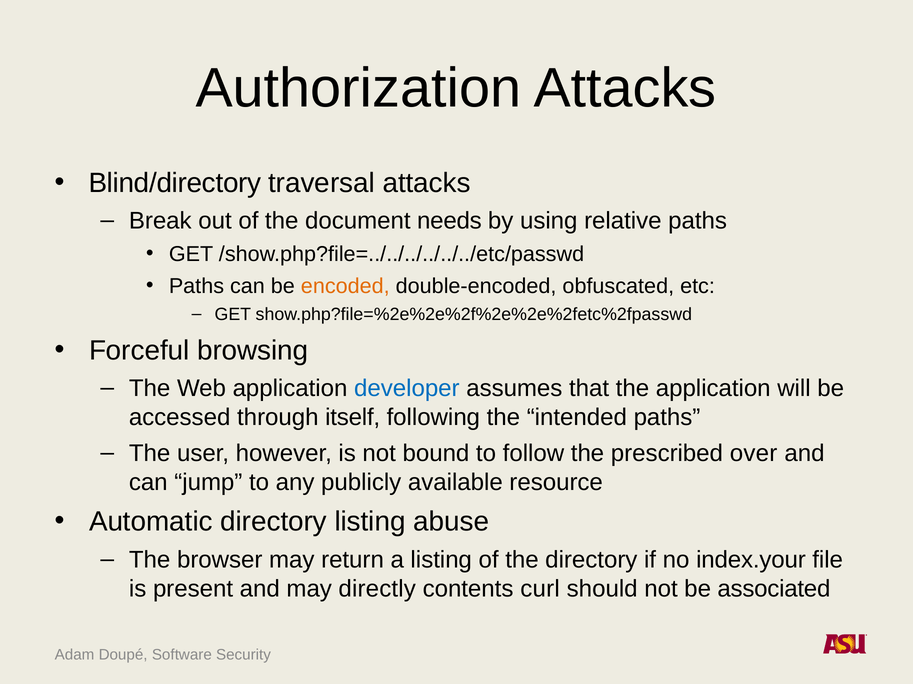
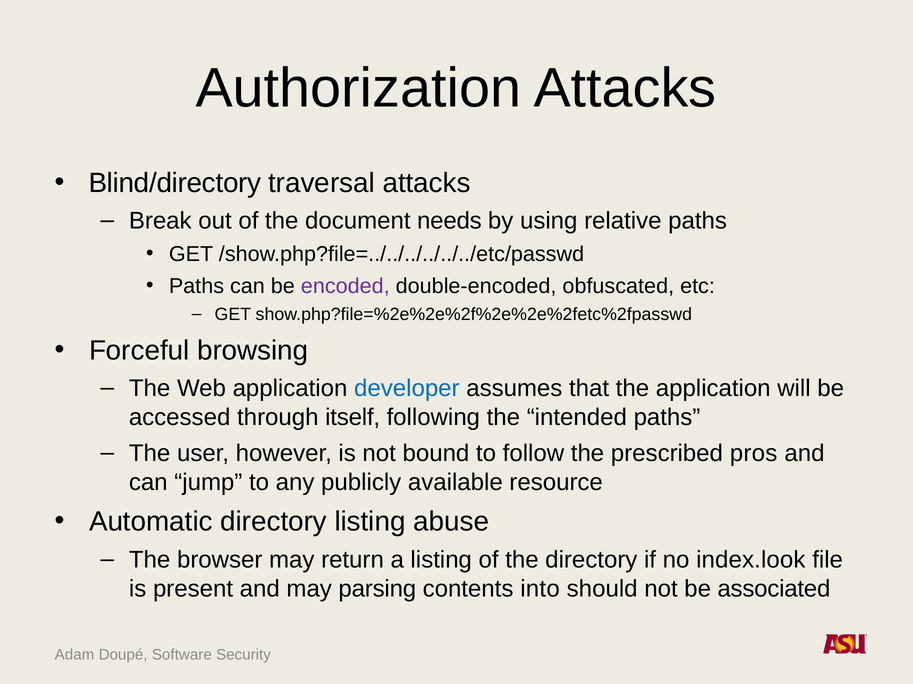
encoded colour: orange -> purple (345, 286)
over: over -> pros (754, 454)
index.your: index.your -> index.look (751, 560)
directly: directly -> parsing (377, 589)
curl: curl -> into (540, 589)
